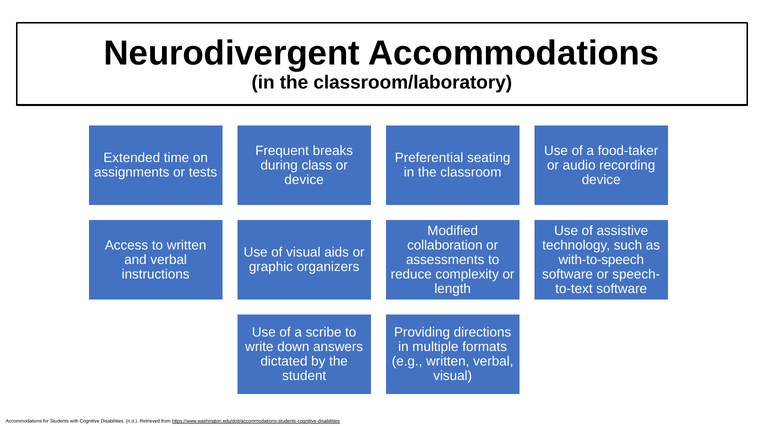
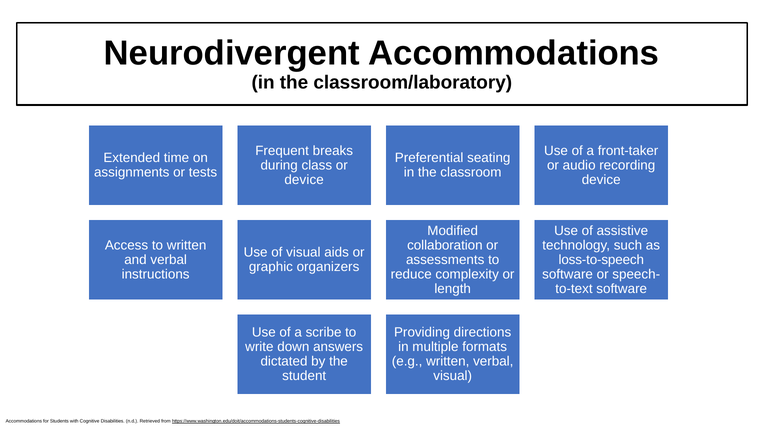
food-taker: food-taker -> front-taker (628, 151)
with-to-speech: with-to-speech -> loss-to-speech (601, 260)
